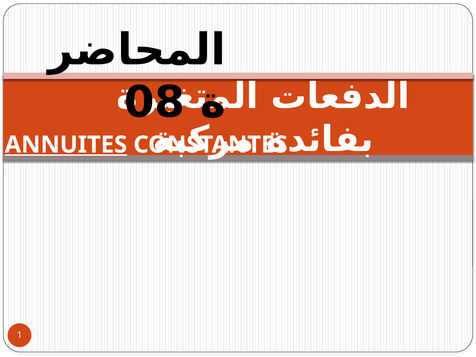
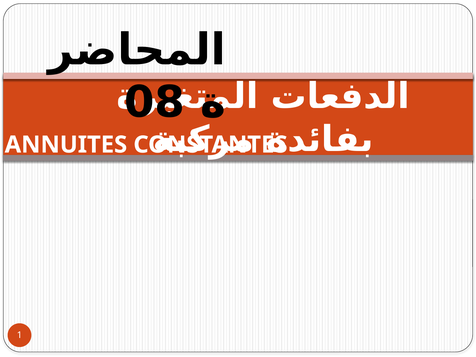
ANNUITES underline: present -> none (66, 145)
